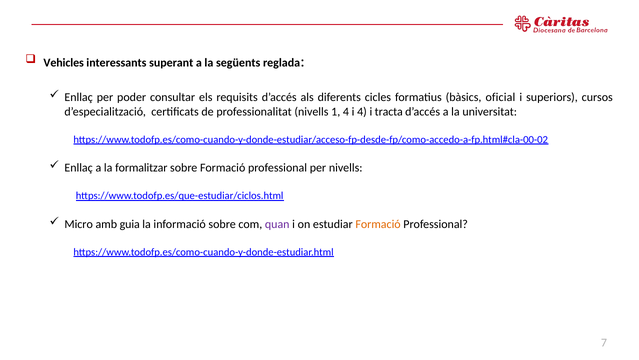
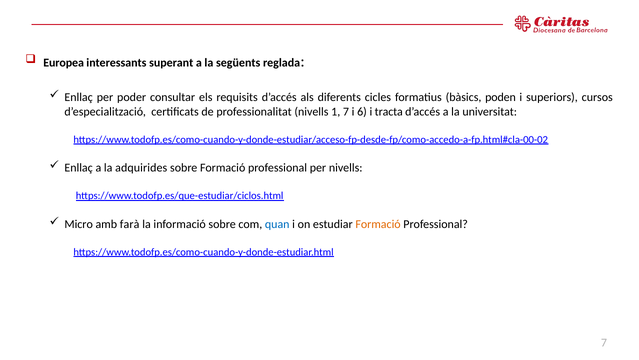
Vehicles: Vehicles -> Europea (64, 63)
oficial: oficial -> poden (501, 97)
1 4: 4 -> 7 (346, 111)
i 4: 4 -> 6 (362, 111)
formalitzar: formalitzar -> adquirides (141, 168)
guia: guia -> farà (130, 224)
quan colour: purple -> blue (277, 224)
